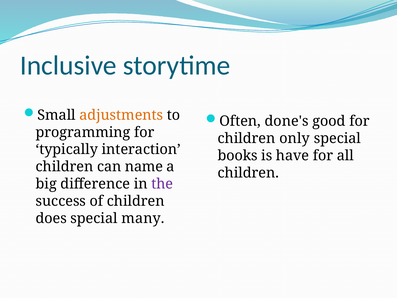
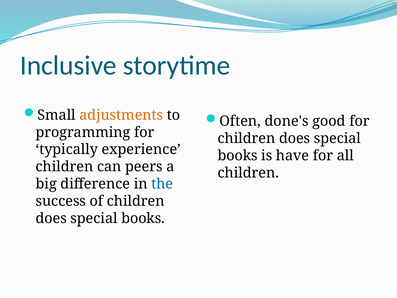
only: only -> does (295, 138)
interaction: interaction -> experience (141, 149)
name: name -> peers (144, 167)
the colour: purple -> blue (162, 184)
many: many -> books (143, 218)
